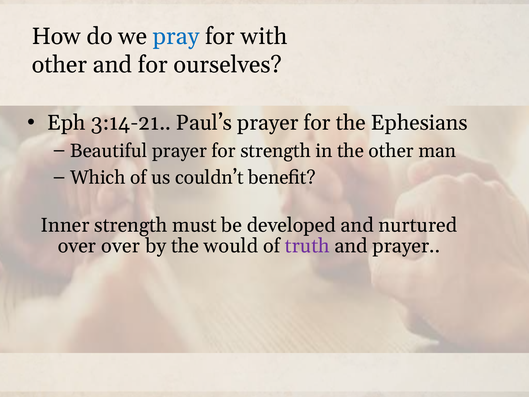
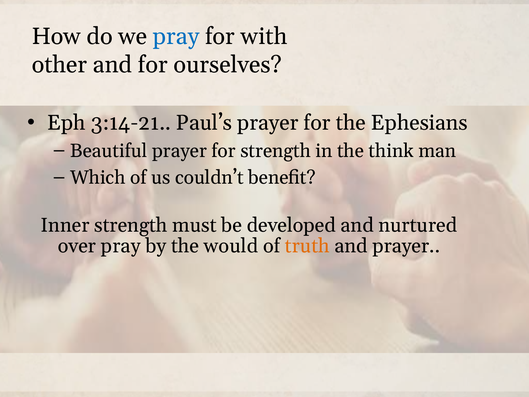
the other: other -> think (391, 151)
over over: over -> pray (121, 246)
truth colour: purple -> orange (307, 246)
